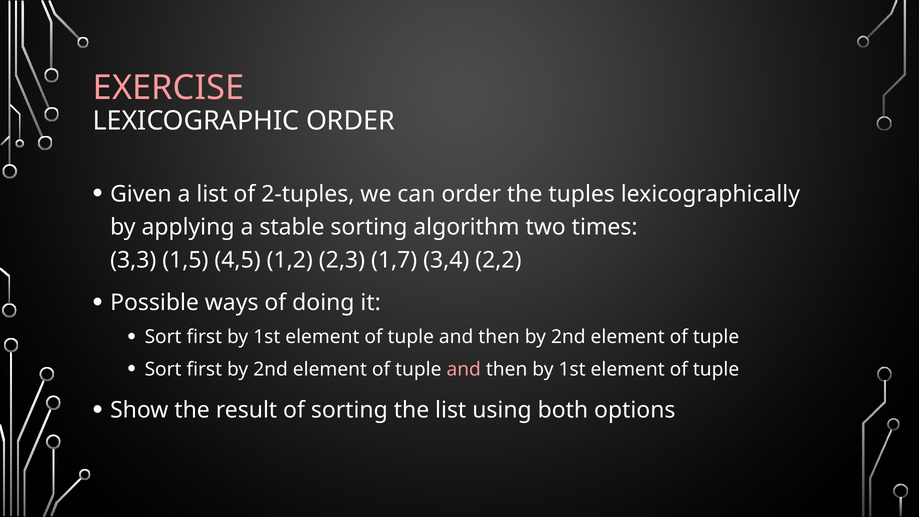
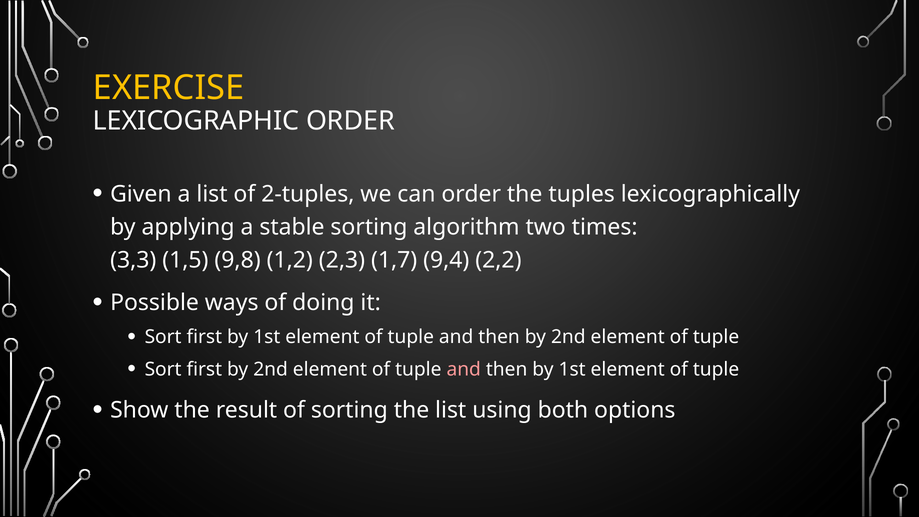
EXERCISE colour: pink -> yellow (169, 88)
4,5: 4,5 -> 9,8 (238, 260)
3,4: 3,4 -> 9,4 (446, 260)
